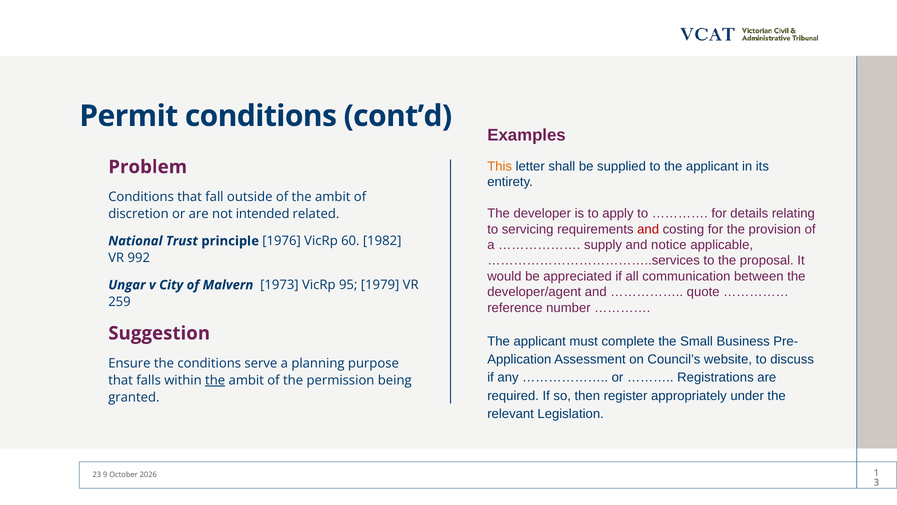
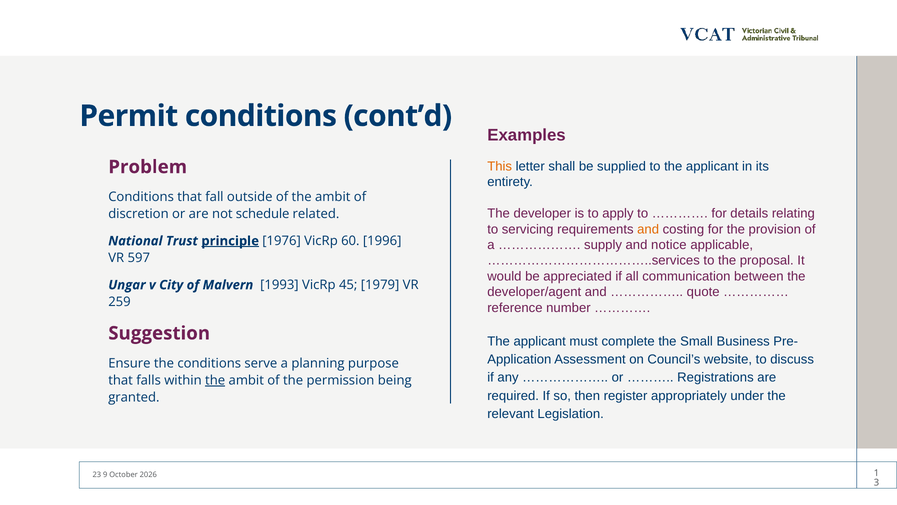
intended: intended -> schedule (263, 214)
and colour: red -> orange (648, 229)
principle underline: none -> present (230, 241)
1982: 1982 -> 1996 (382, 241)
992: 992 -> 597 (139, 258)
1973: 1973 -> 1993 (279, 285)
95: 95 -> 45 (348, 285)
